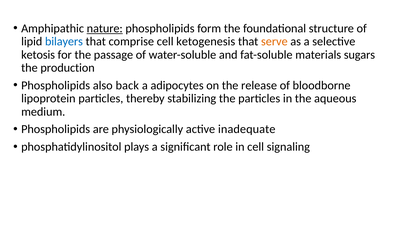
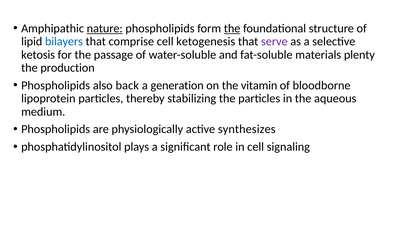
the underline: none -> present (232, 28)
serve colour: orange -> purple (274, 42)
sugars: sugars -> plenty (359, 55)
adipocytes: adipocytes -> generation (177, 85)
release: release -> vitamin (259, 85)
inadequate: inadequate -> synthesizes (247, 129)
